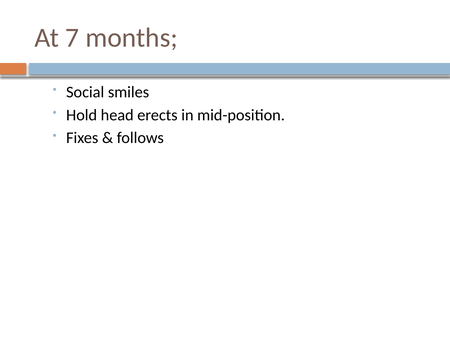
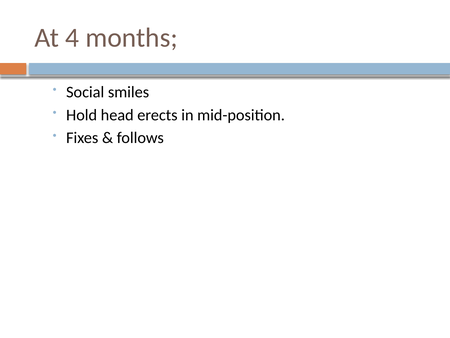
7: 7 -> 4 (72, 38)
